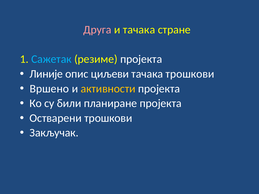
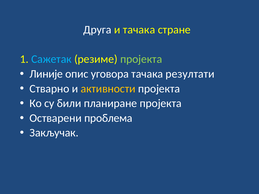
Друга colour: pink -> white (97, 30)
пројекта colour: white -> light green (141, 59)
циљеви: циљеви -> уговора (110, 74)
тачака трошкови: трошкови -> резултати (190, 74)
Вршено: Вршено -> Стварно (49, 89)
Остварени трошкови: трошкови -> проблема (108, 118)
